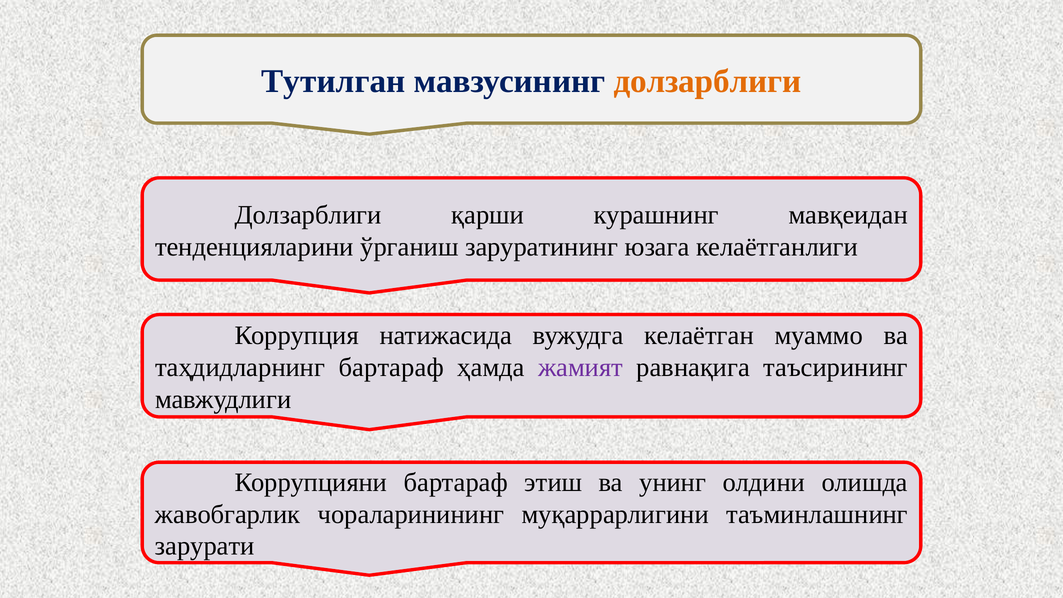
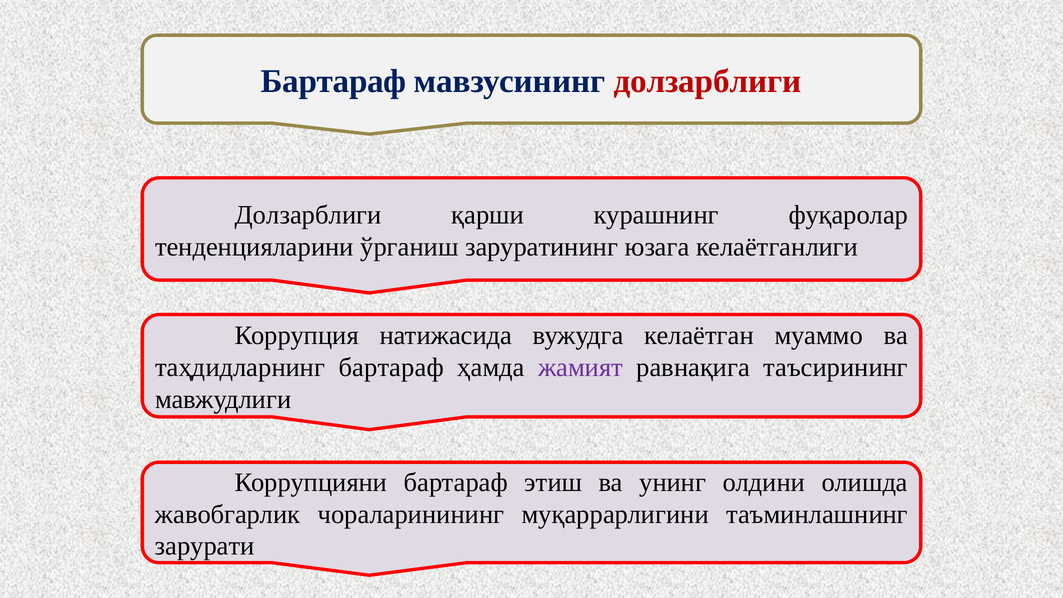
Тутилган: Тутилган -> Бартараф (334, 81)
долзарблиги colour: orange -> red (708, 81)
мавқеидан: мавқеидан -> фуқаролар (848, 215)
